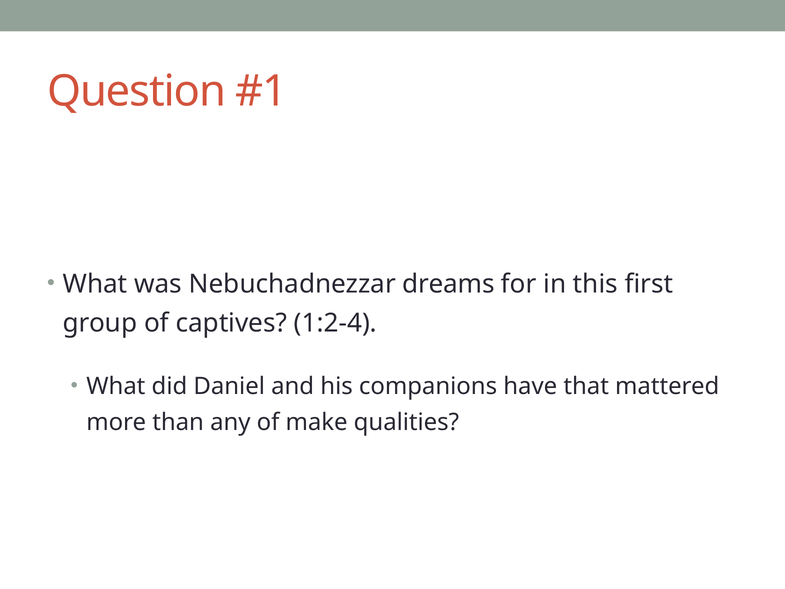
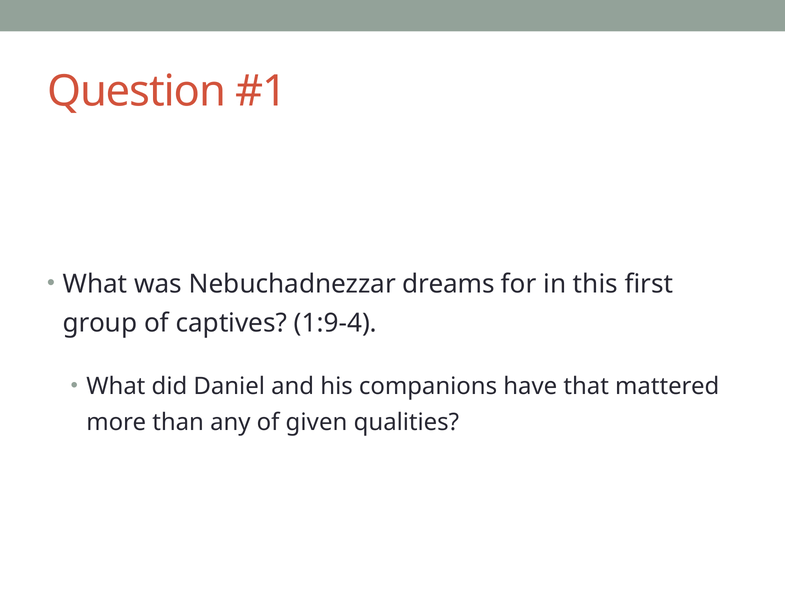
1:2-4: 1:2-4 -> 1:9-4 (335, 323)
make: make -> given (317, 422)
